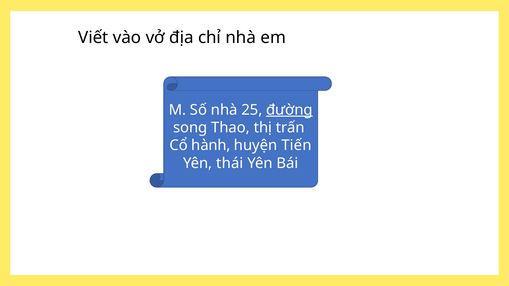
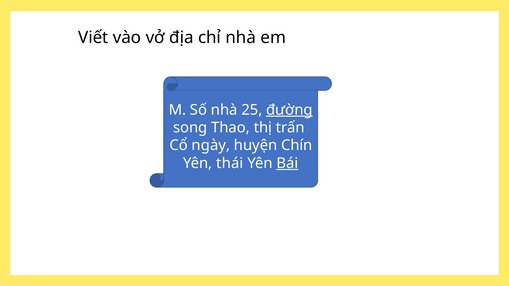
hành: hành -> ngày (211, 146)
Tiến: Tiến -> Chín (297, 146)
Bái underline: none -> present (287, 163)
